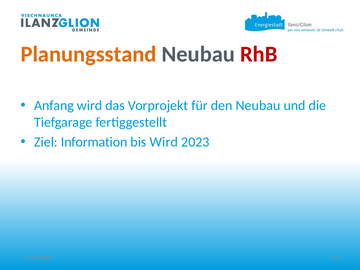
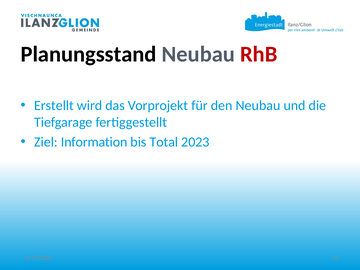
Planungsstand colour: orange -> black (89, 54)
Anfang: Anfang -> Erstellt (54, 106)
bis Wird: Wird -> Total (164, 142)
